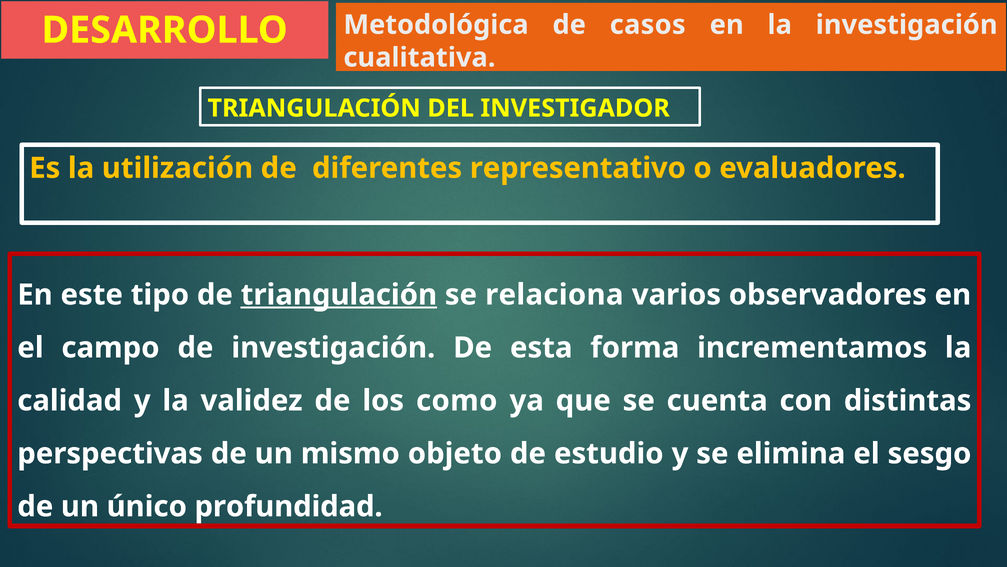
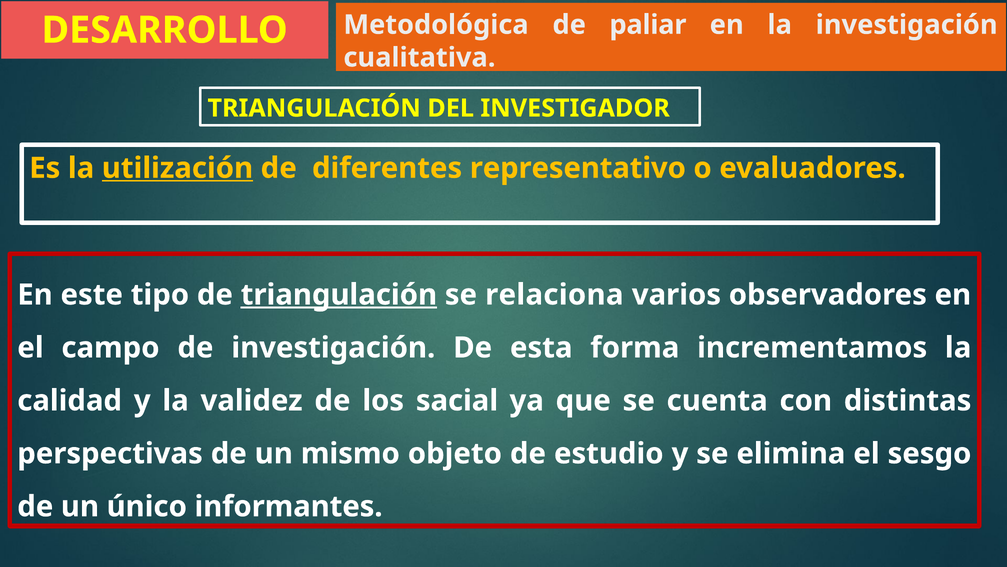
casos: casos -> paliar (648, 25)
utilización underline: none -> present (177, 168)
como: como -> sacial (457, 400)
profundidad: profundidad -> informantes (289, 506)
